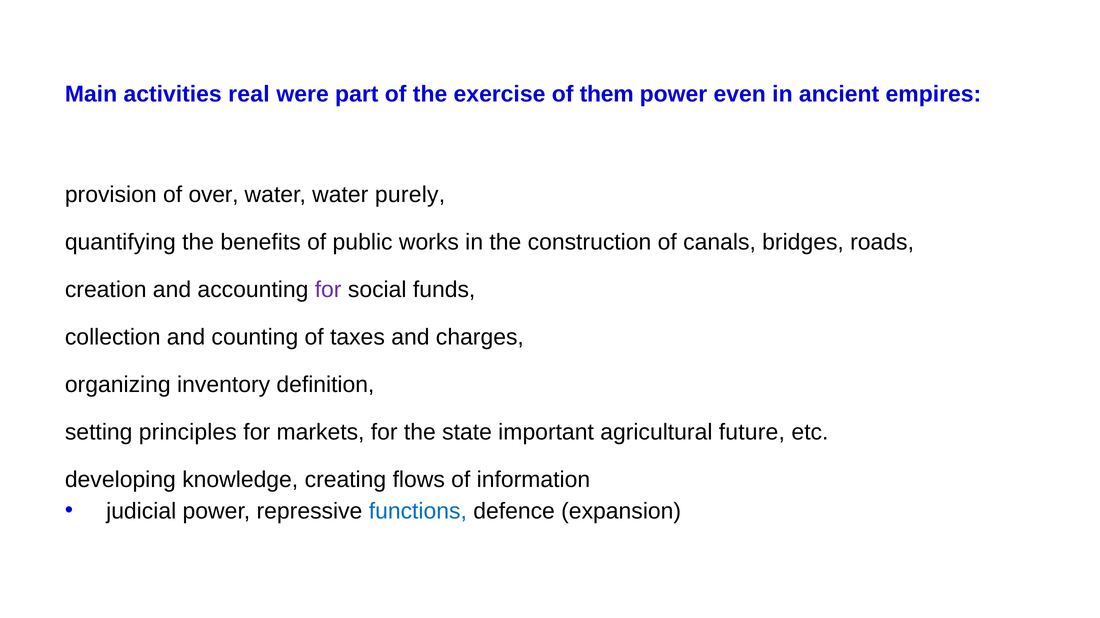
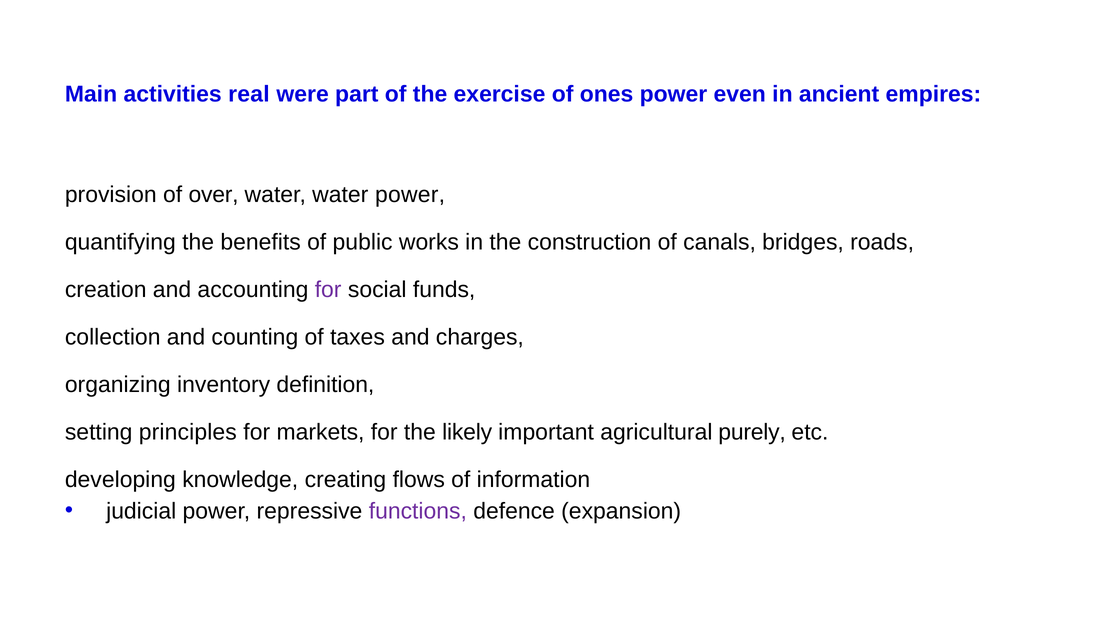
them: them -> ones (607, 94)
water purely: purely -> power (410, 195)
state: state -> likely (467, 433)
future: future -> purely (752, 433)
functions colour: blue -> purple (418, 512)
